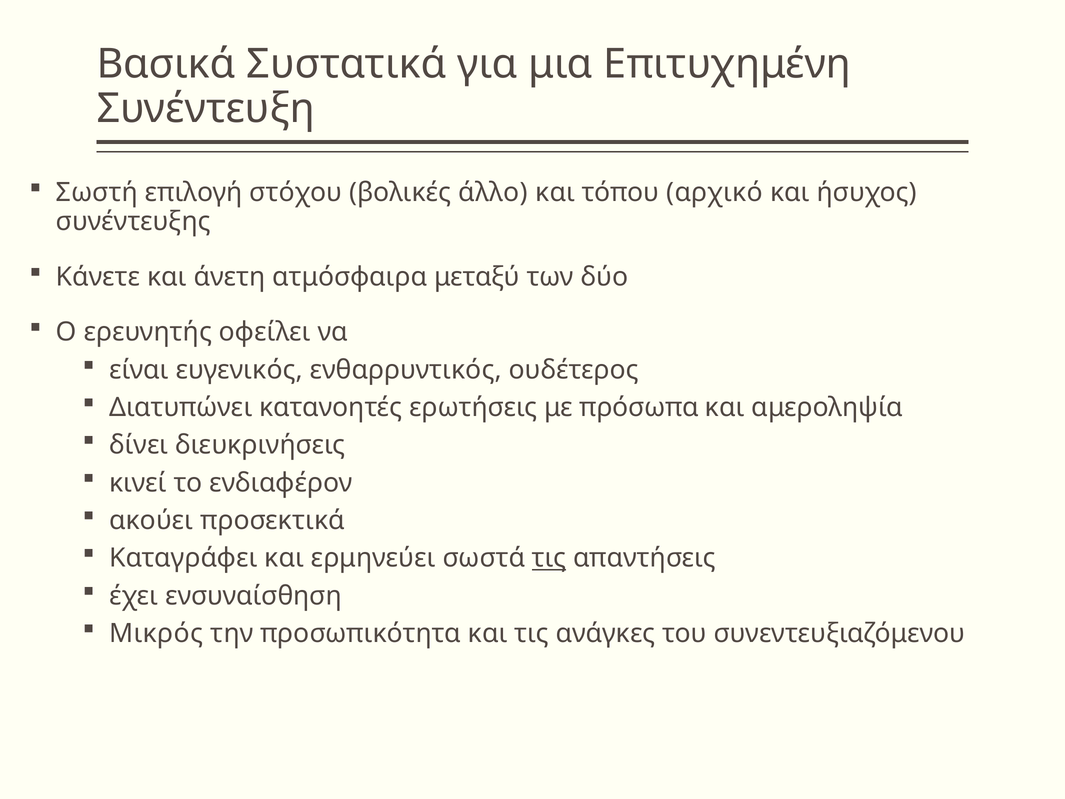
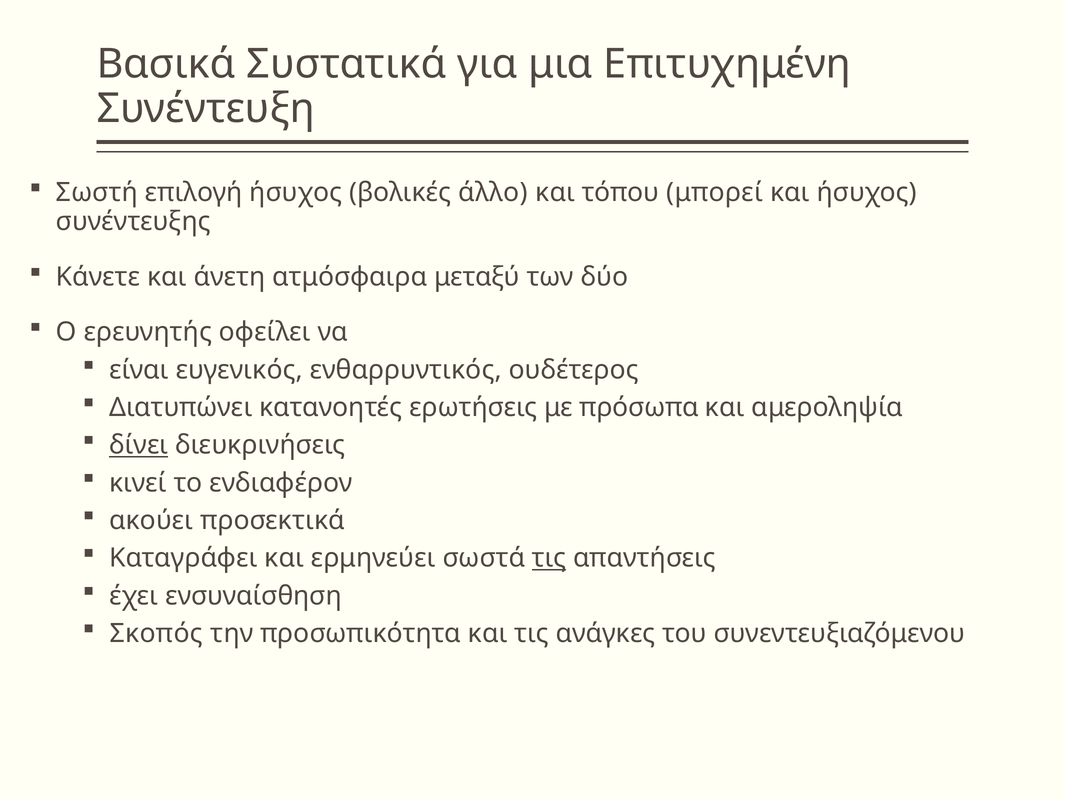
επιλογή στόχου: στόχου -> ήσυχος (296, 192)
αρχικό: αρχικό -> μπορεί (715, 192)
δίνει underline: none -> present (139, 445)
Μικρός: Μικρός -> Σκοπός (156, 633)
